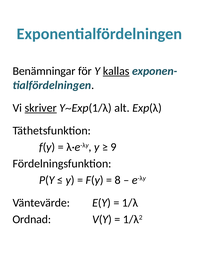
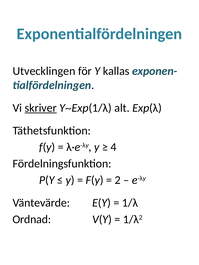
Benämningar: Benämningar -> Utvecklingen (44, 71)
kallas underline: present -> none (116, 71)
9: 9 -> 4 (114, 147)
8: 8 -> 2 (118, 180)
